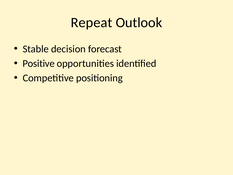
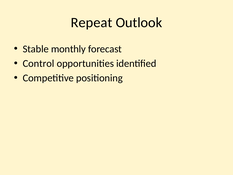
decision: decision -> monthly (68, 49)
Positive: Positive -> Control (39, 63)
